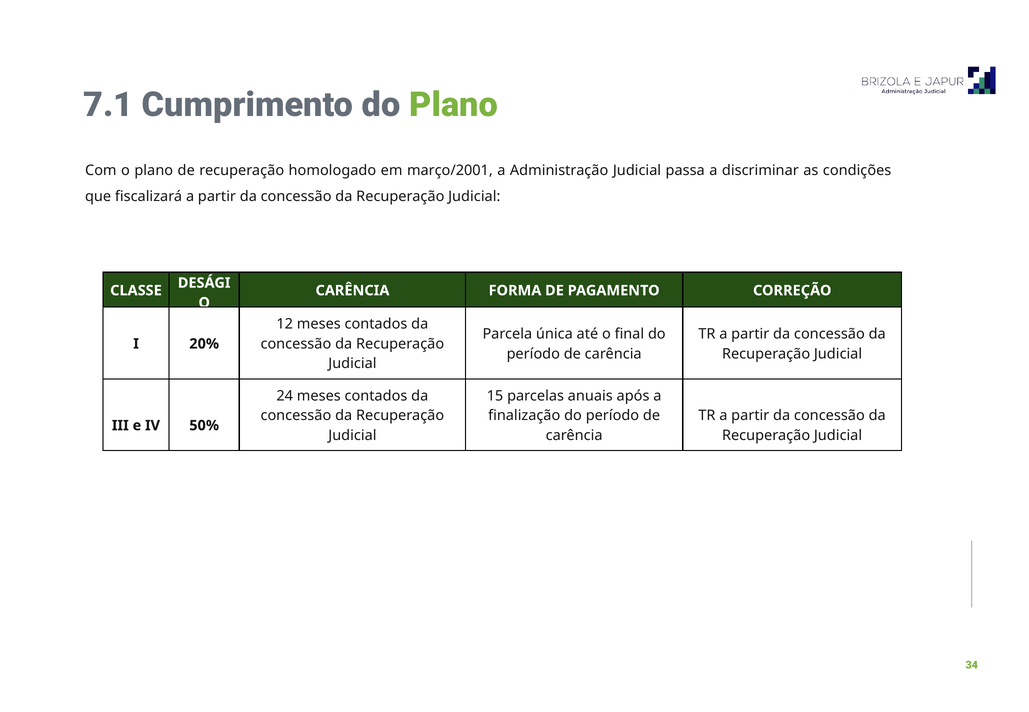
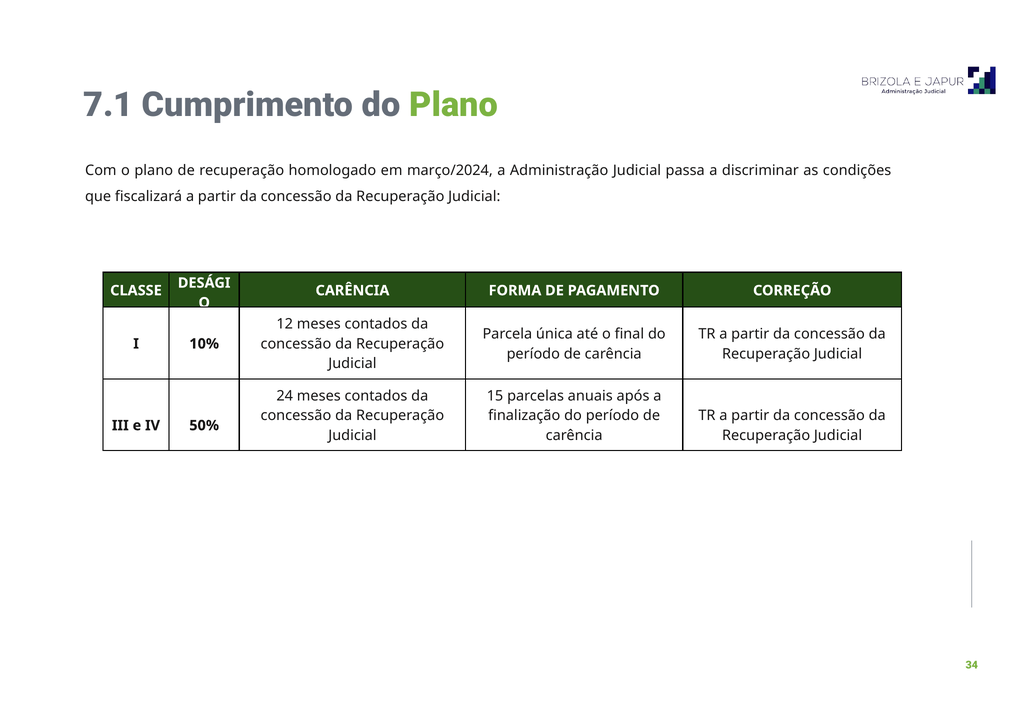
março/2001: março/2001 -> março/2024 (450, 171)
20%: 20% -> 10% (204, 344)
